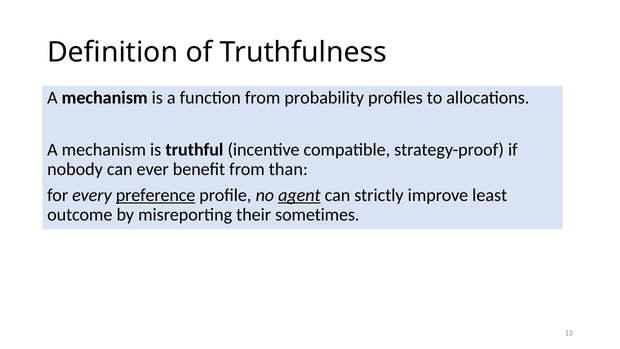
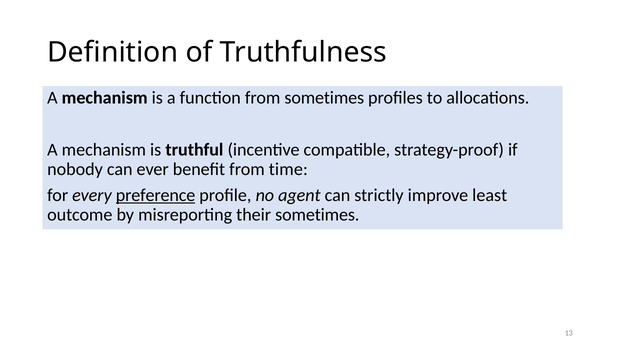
from probability: probability -> sometimes (324, 98)
than: than -> time (288, 169)
agent underline: present -> none (299, 195)
